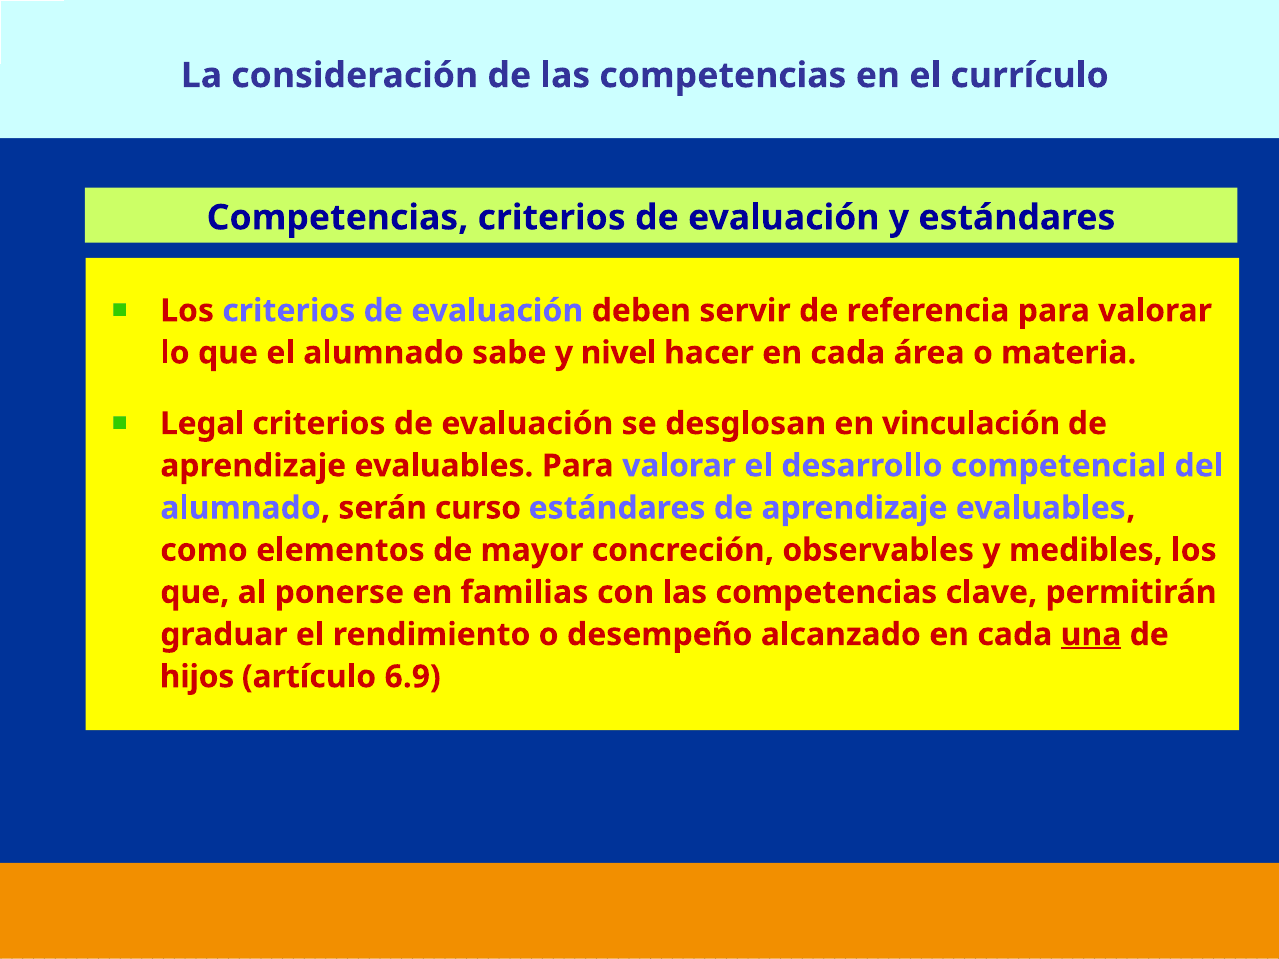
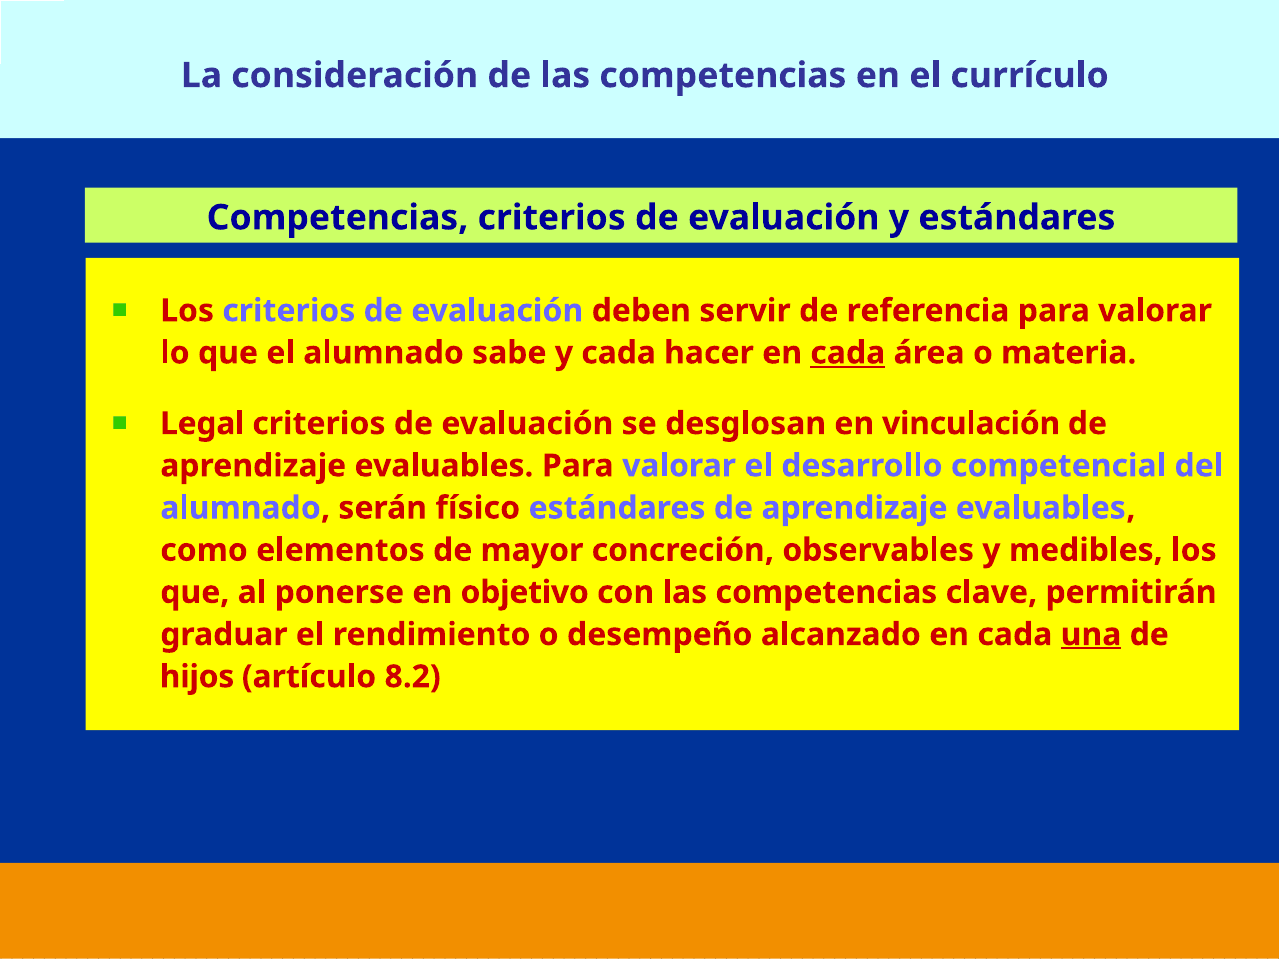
y nivel: nivel -> cada (619, 353)
cada underline: none -> present (848, 353)
curso: curso -> físico (478, 508)
familias: familias -> objetivo (525, 593)
6.9: 6.9 -> 8.2 (413, 677)
